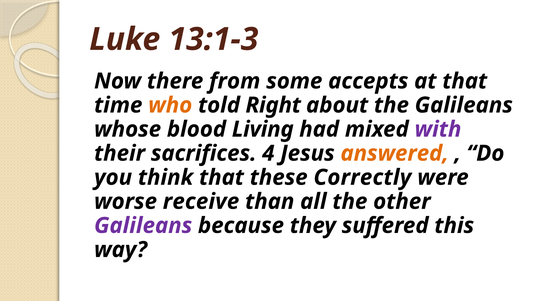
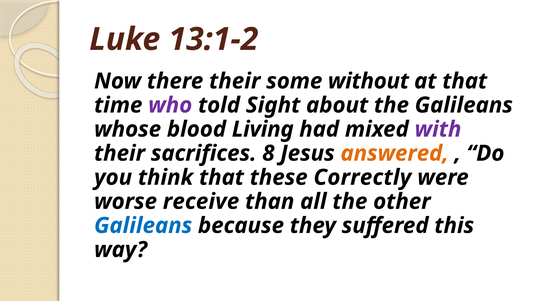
13:1-3: 13:1-3 -> 13:1-2 (213, 39)
there from: from -> their (235, 81)
accepts: accepts -> without (368, 81)
who colour: orange -> purple (170, 105)
Right: Right -> Sight (273, 105)
4: 4 -> 8 (268, 153)
Galileans colour: purple -> blue (143, 226)
